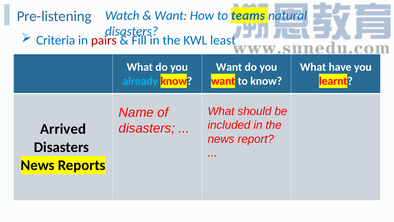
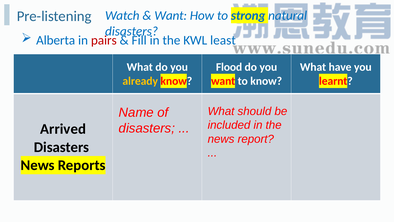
teams: teams -> strong (248, 15)
Criteria: Criteria -> Alberta (56, 40)
Want: Want -> Flood (229, 67)
already colour: light blue -> yellow (140, 81)
